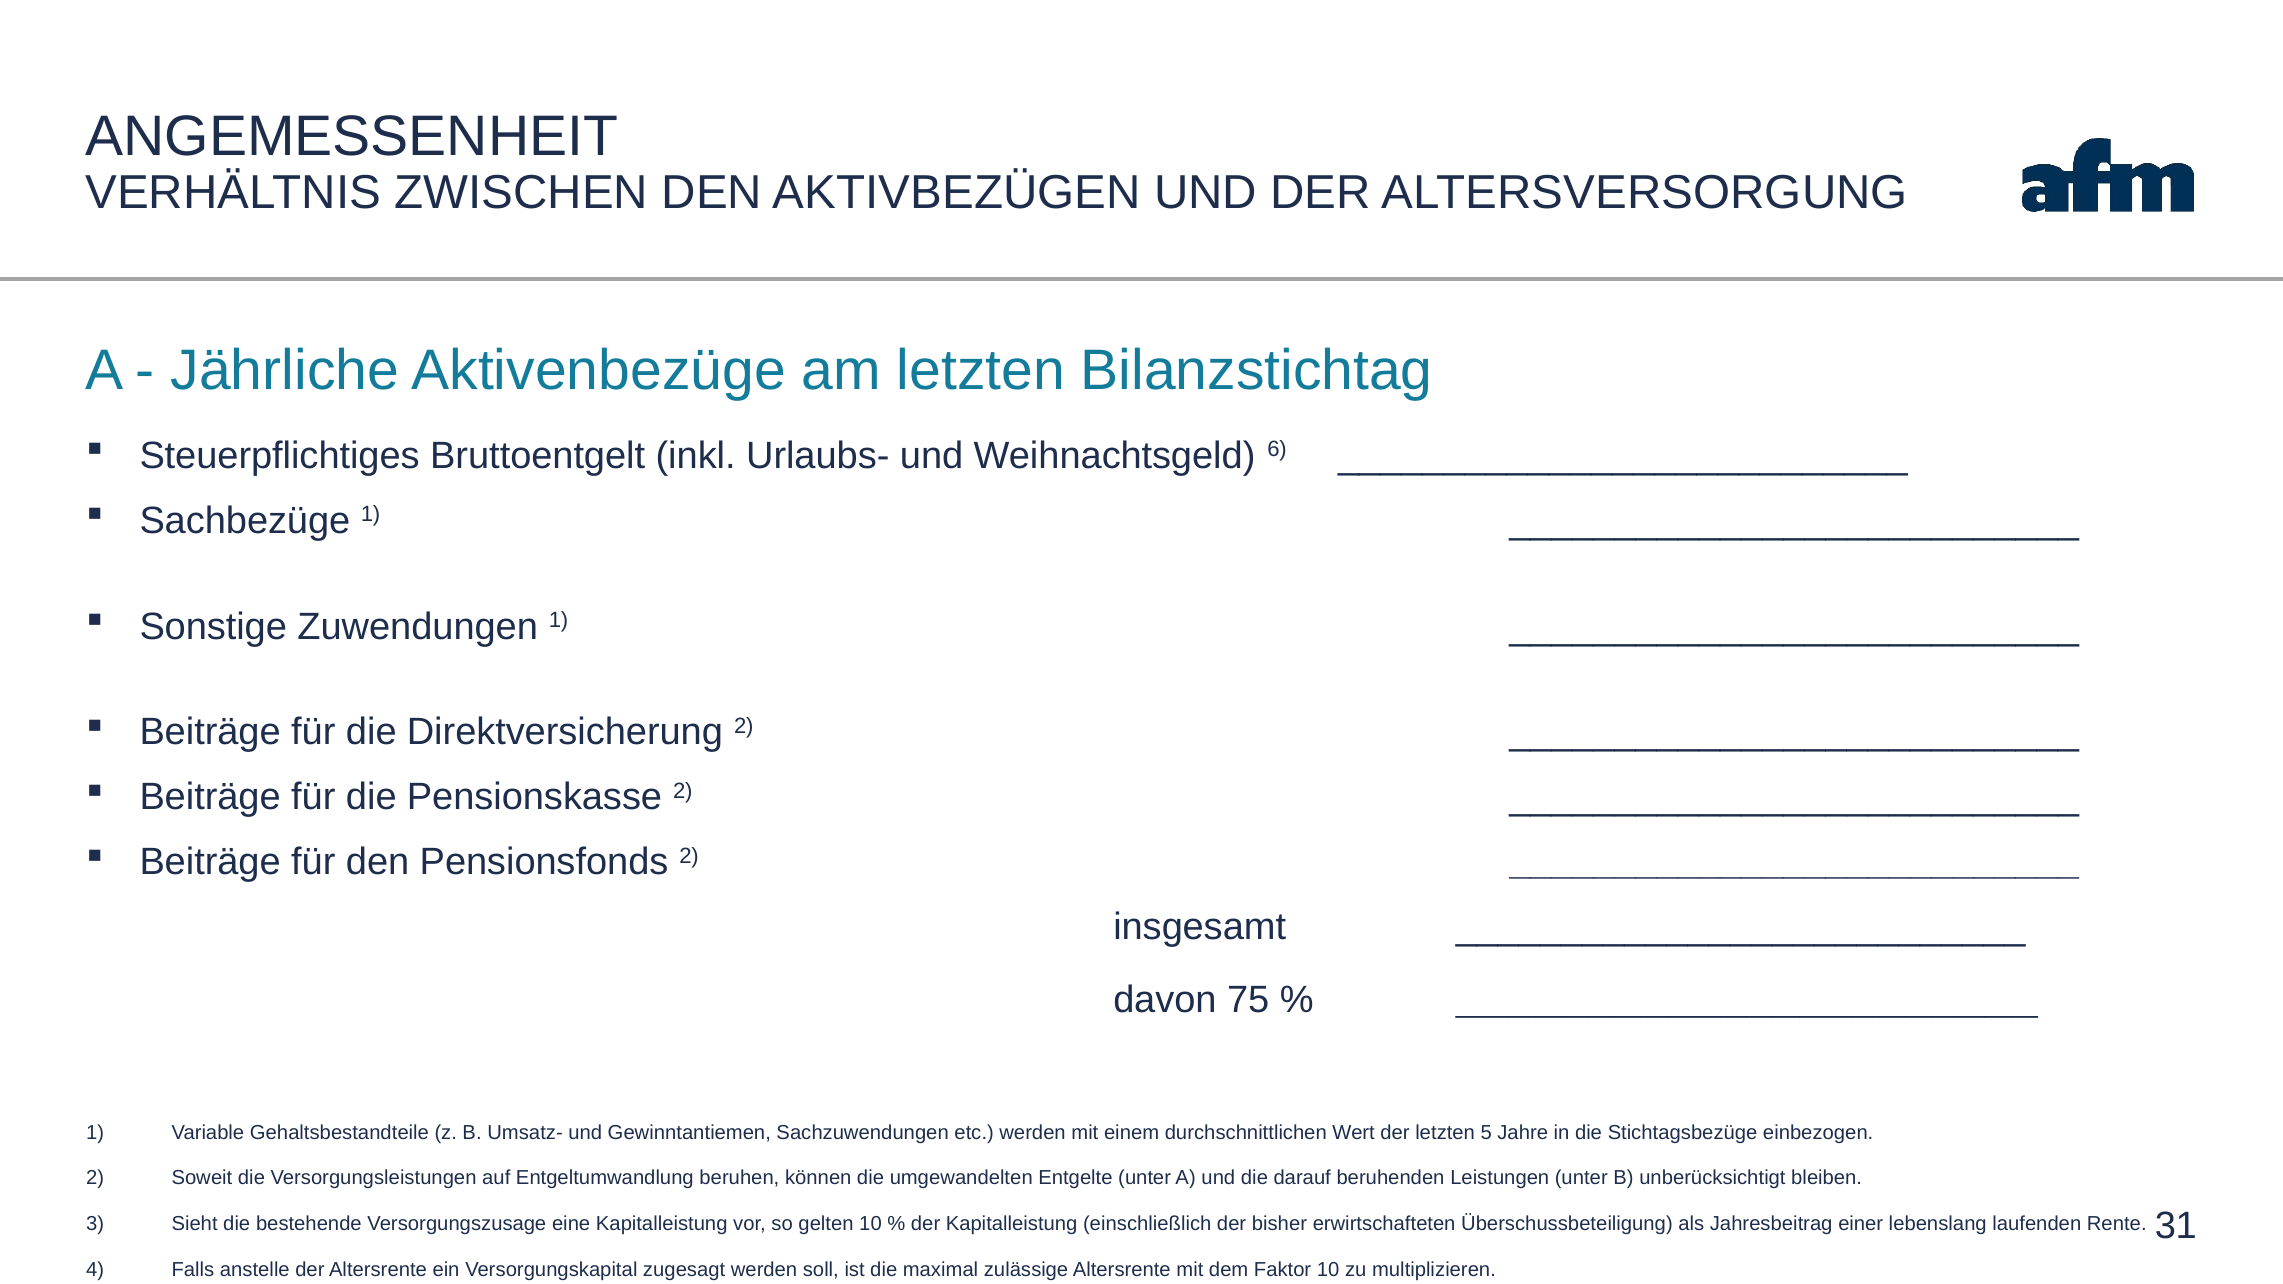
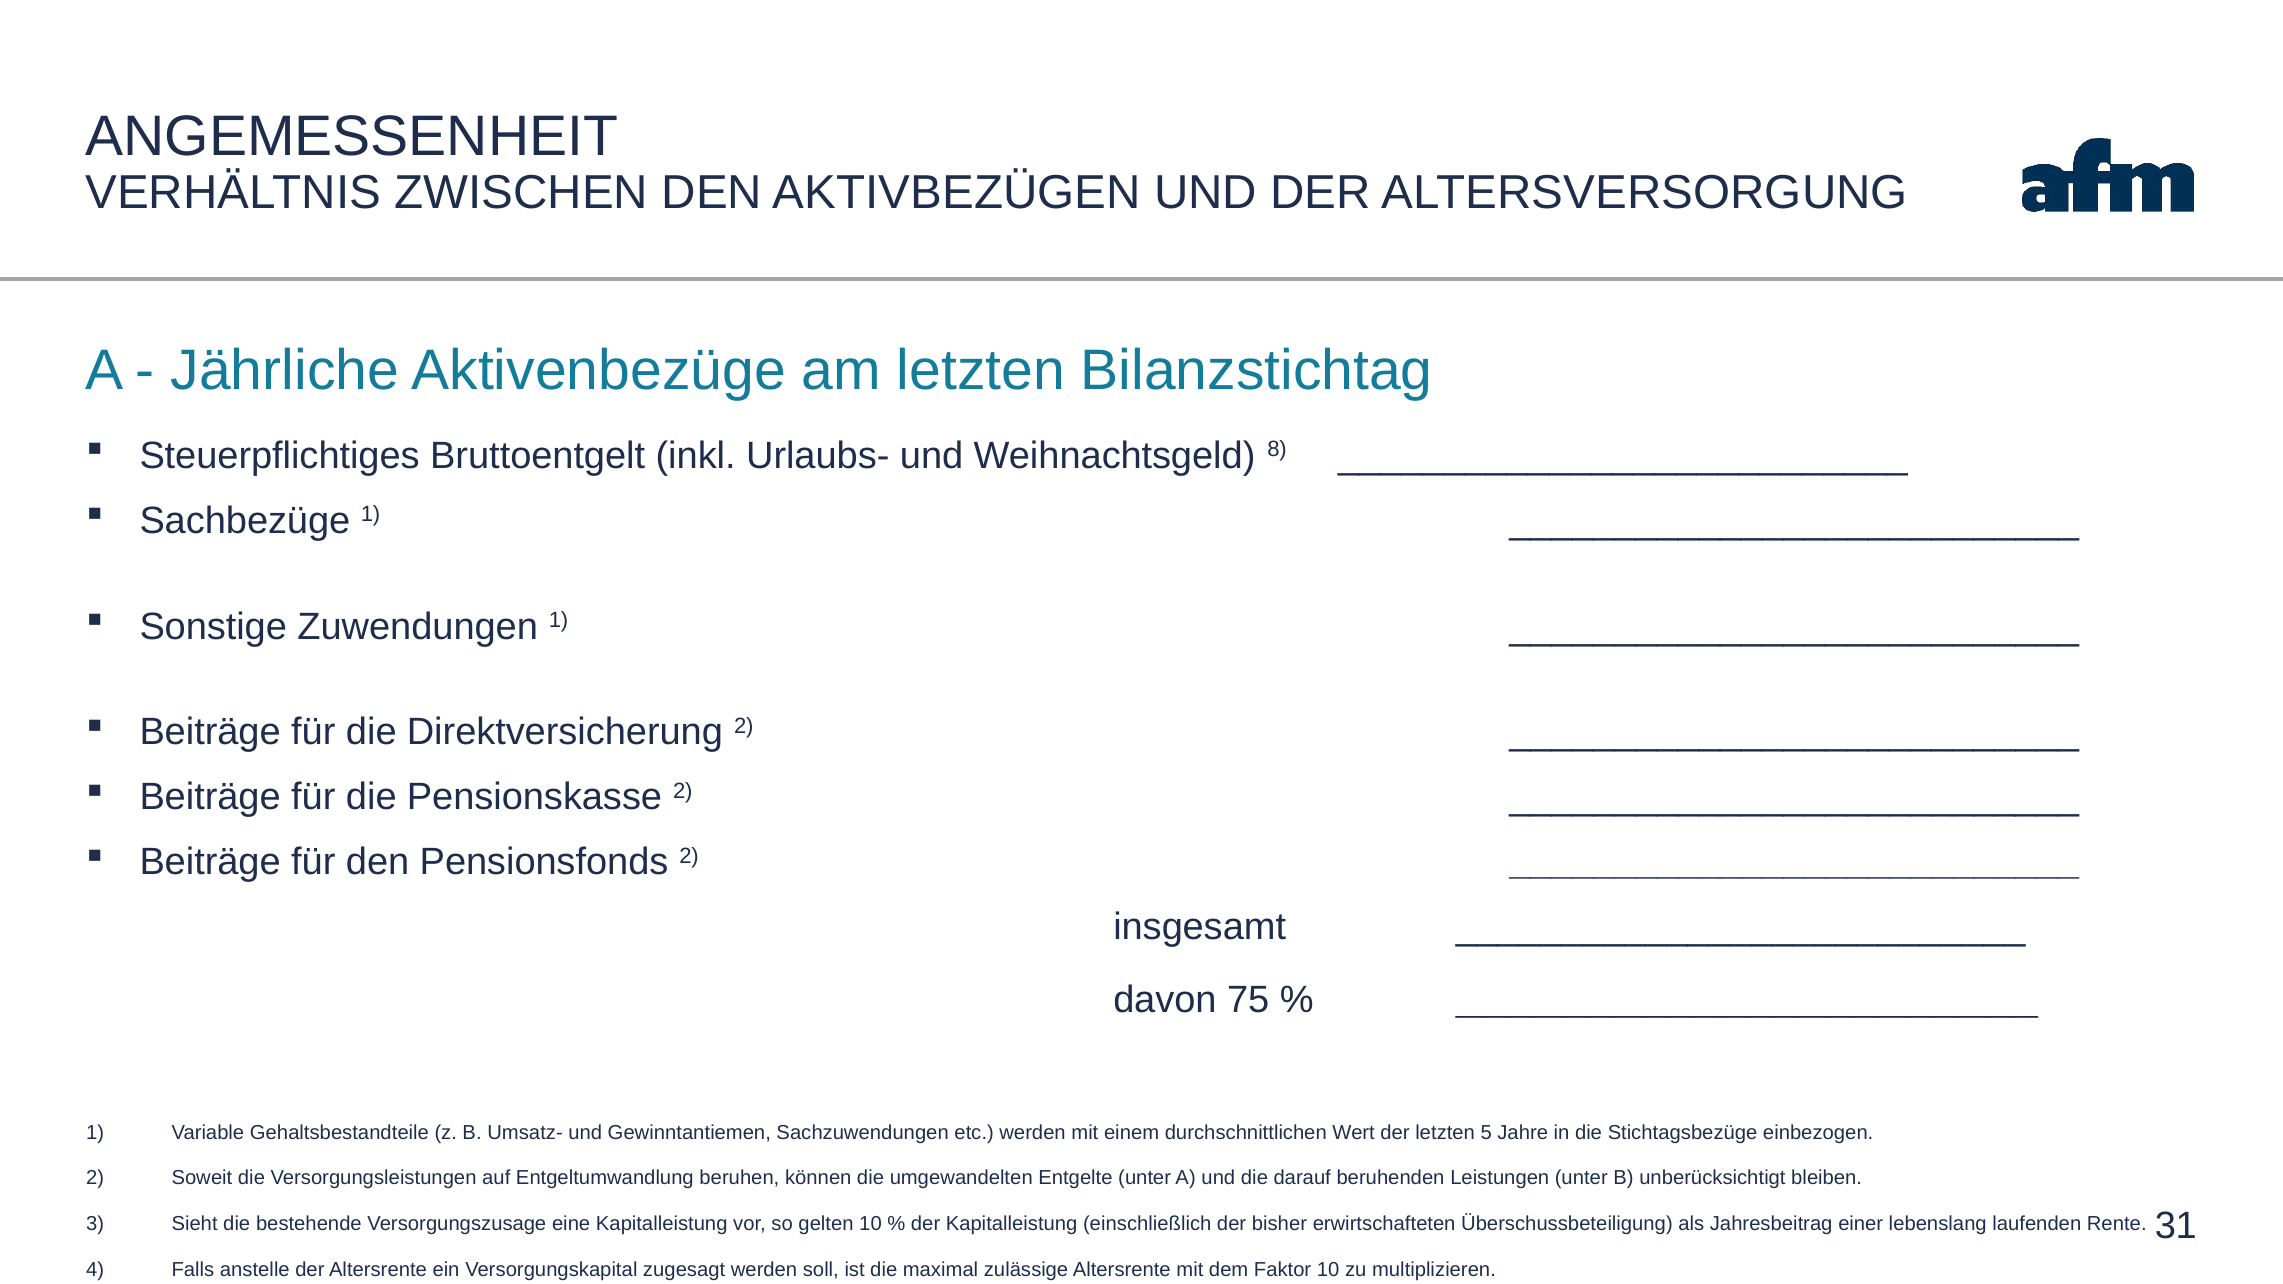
6: 6 -> 8 (1277, 450)
